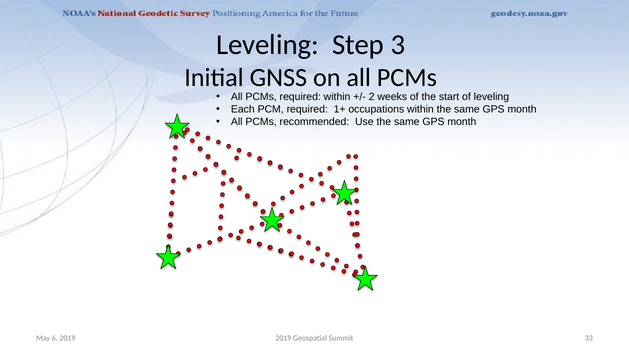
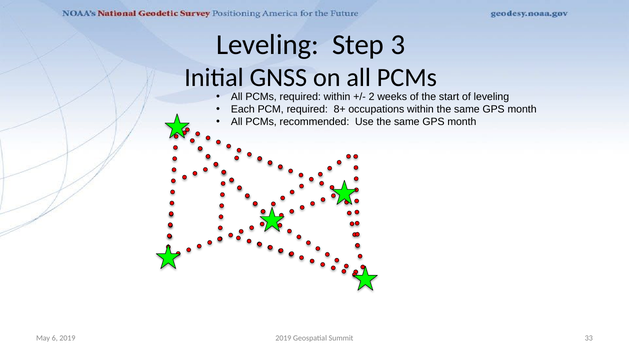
1+: 1+ -> 8+ (340, 109)
